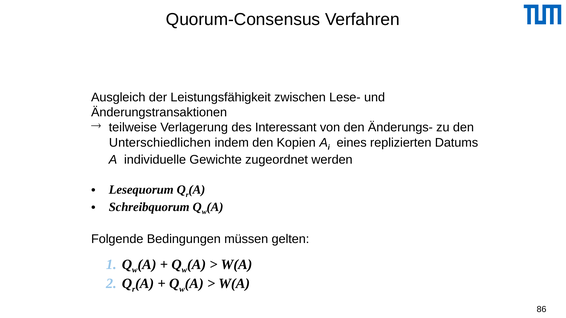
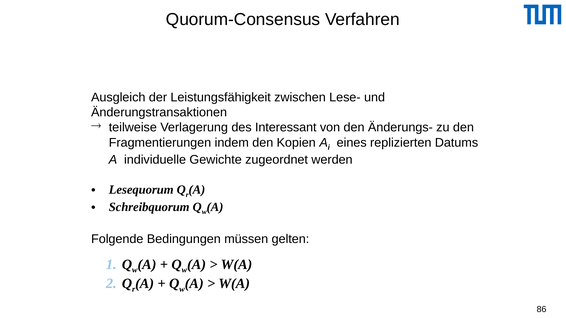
Unterschiedlichen: Unterschiedlichen -> Fragmentierungen (160, 143)
